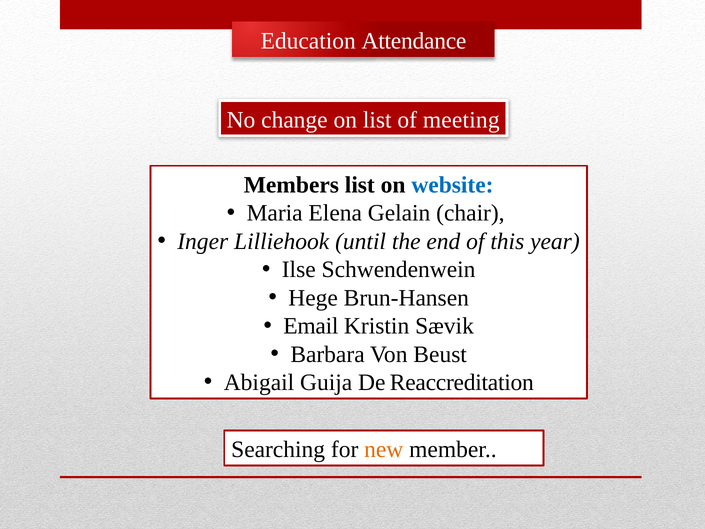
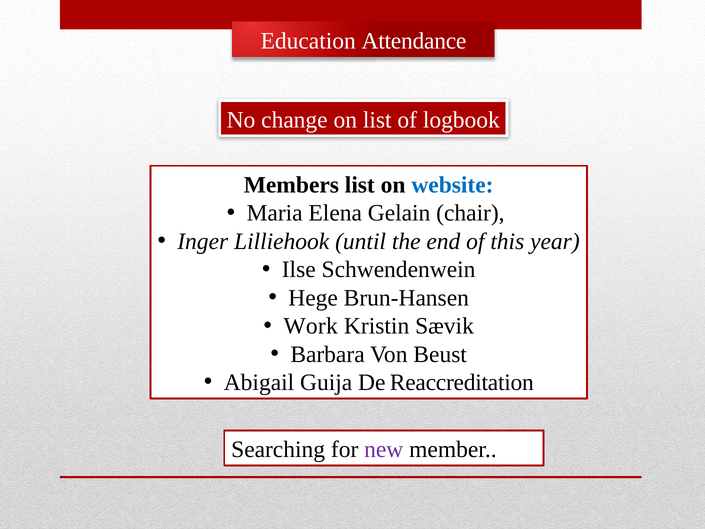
meeting: meeting -> logbook (461, 120)
Email: Email -> Work (311, 326)
new colour: orange -> purple (384, 449)
